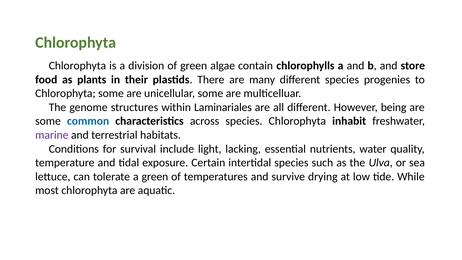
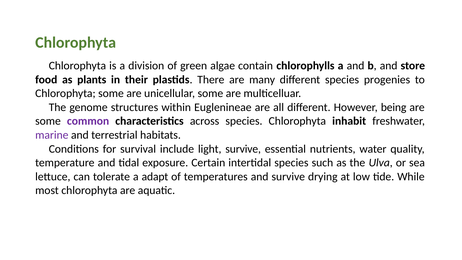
Laminariales: Laminariales -> Euglenineae (223, 107)
common colour: blue -> purple (88, 121)
light lacking: lacking -> survive (243, 149)
a green: green -> adapt (155, 177)
